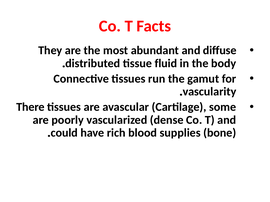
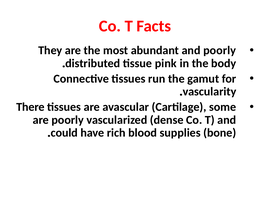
and diffuse: diffuse -> poorly (220, 51)
fluid: fluid -> pink (166, 63)
